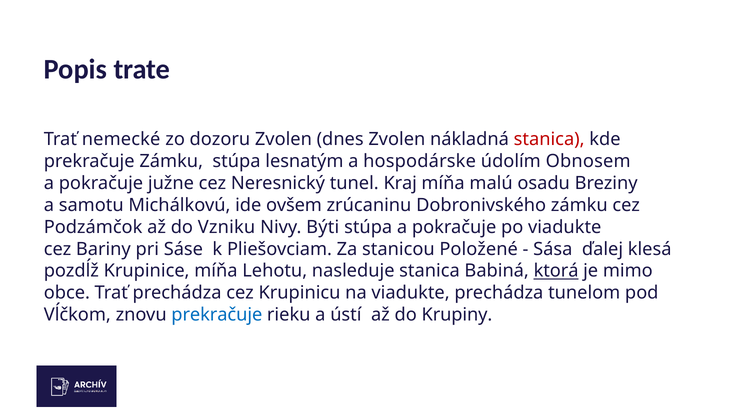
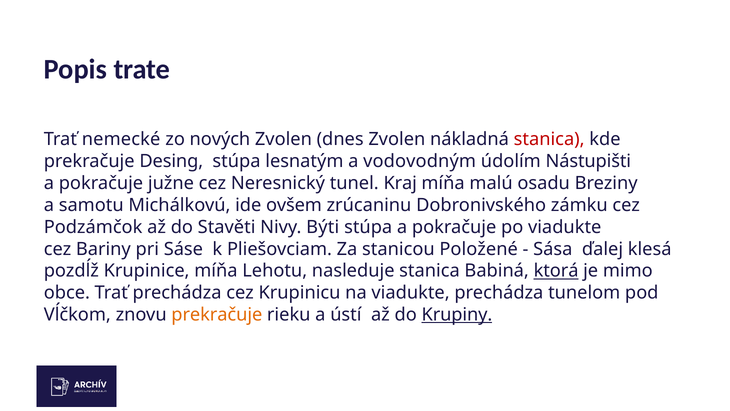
dozoru: dozoru -> nových (220, 139)
prekračuje Zámku: Zámku -> Desing (171, 161)
hospodárske: hospodárske -> vodovodným (420, 161)
Obnosem: Obnosem -> Nástupišti (588, 161)
Vzniku: Vzniku -> Stavěti (227, 227)
prekračuje colour: blue -> orange (217, 315)
Krupiny underline: none -> present (457, 315)
